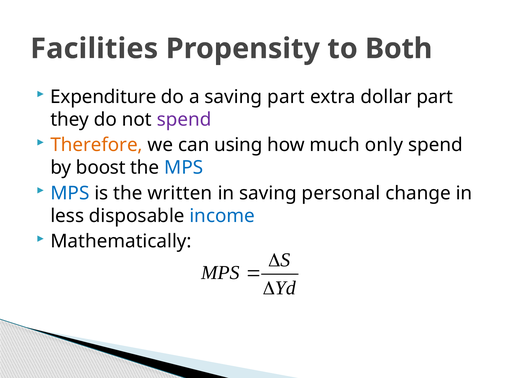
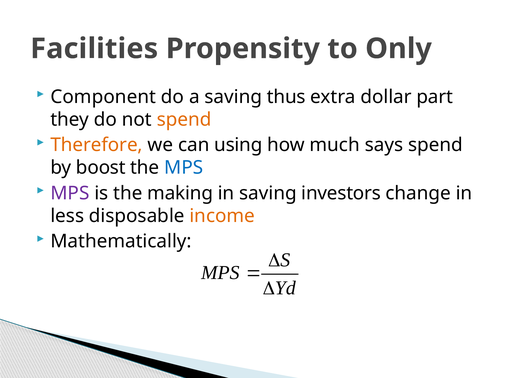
Both: Both -> Only (399, 49)
Expenditure: Expenditure -> Component (103, 97)
saving part: part -> thus (286, 97)
spend colour: purple -> orange (184, 120)
only: only -> says (384, 145)
MPS colour: blue -> purple (70, 194)
written: written -> making (180, 194)
personal: personal -> investors (341, 194)
income colour: blue -> orange (222, 216)
